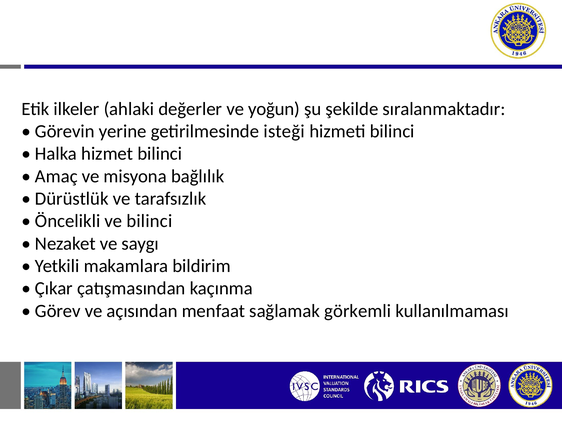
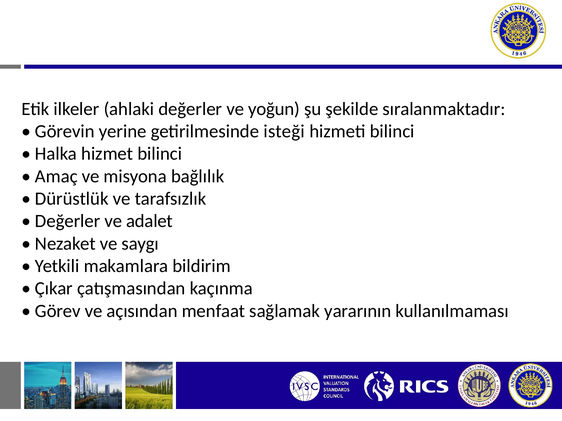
Öncelikli: Öncelikli -> Değerler (68, 221)
ve bilinci: bilinci -> adalet (150, 221)
görkemli: görkemli -> yararının (358, 311)
